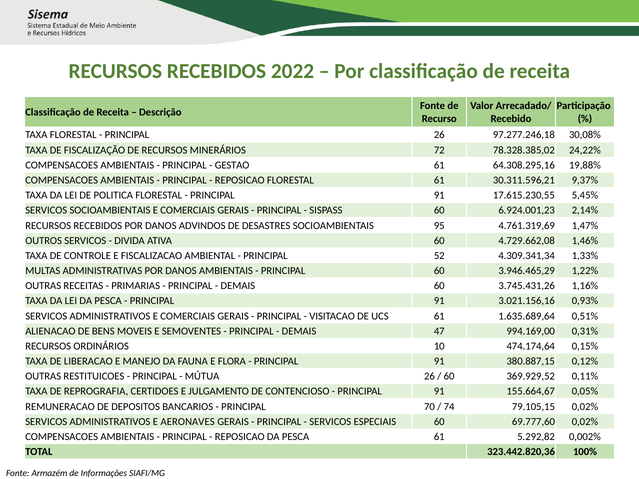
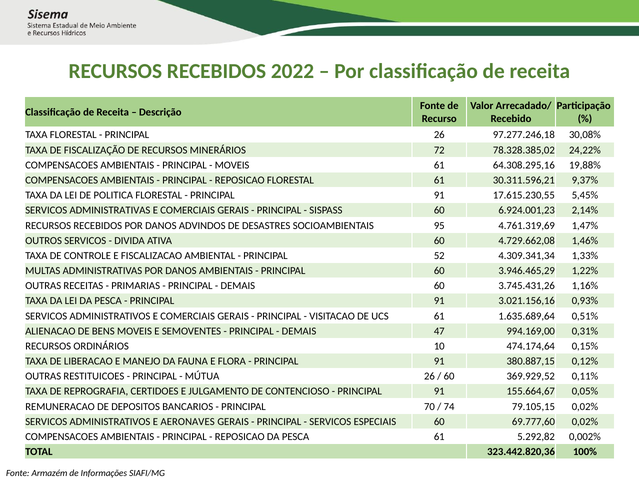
GESTAO: GESTAO -> MOVEIS (232, 165)
SERVICOS SOCIOAMBIENTAIS: SOCIOAMBIENTAIS -> ADMINISTRATIVAS (110, 211)
